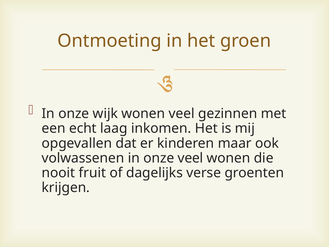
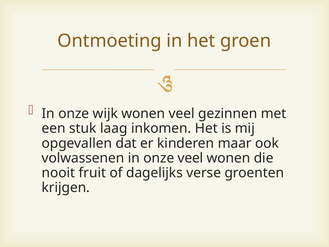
echt: echt -> stuk (83, 128)
